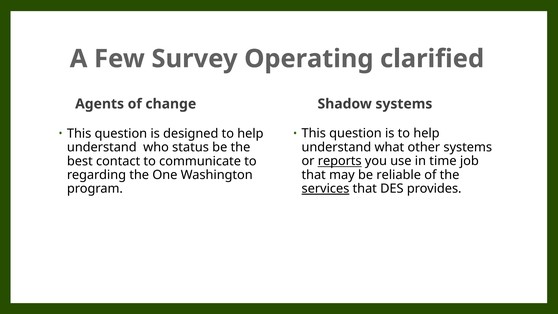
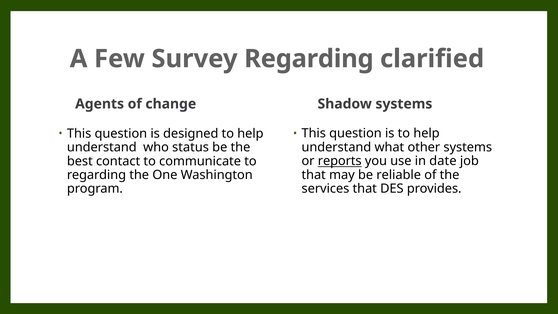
Survey Operating: Operating -> Regarding (309, 59)
time: time -> date (443, 161)
services underline: present -> none (325, 189)
